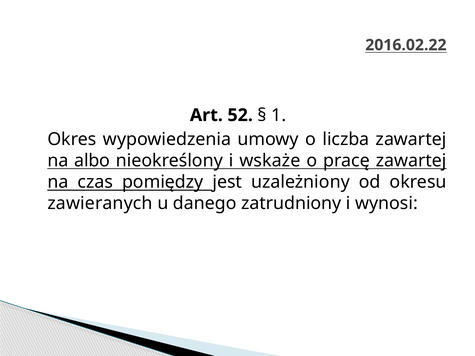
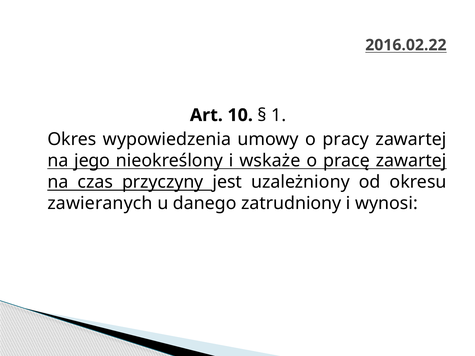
52: 52 -> 10 (240, 115)
liczba: liczba -> pracy (346, 139)
albo: albo -> jego (92, 161)
pomiędzy: pomiędzy -> przyczyny (163, 182)
